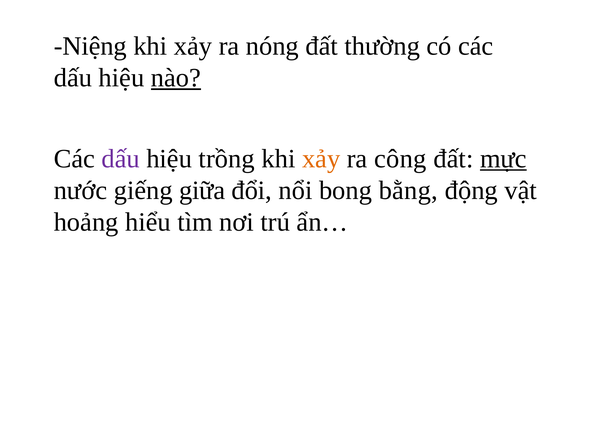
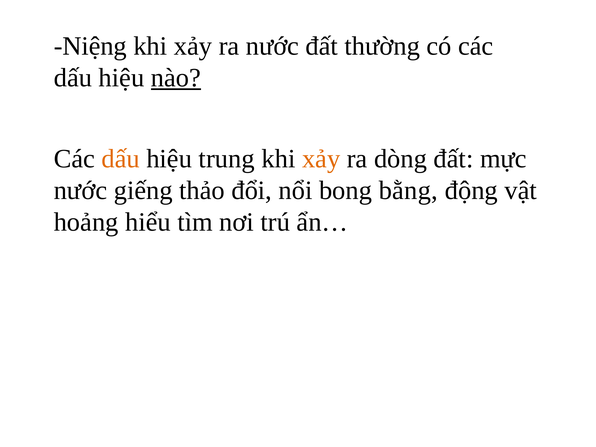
ra nóng: nóng -> nước (272, 46)
dấu colour: purple -> orange (121, 159)
trồng: trồng -> trung (227, 159)
công: công -> dòng (401, 159)
mực underline: present -> none (503, 159)
giữa: giữa -> thảo (202, 190)
